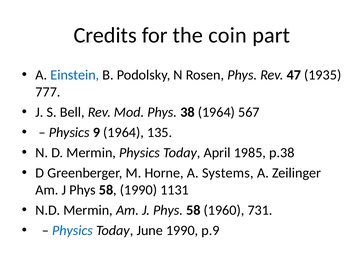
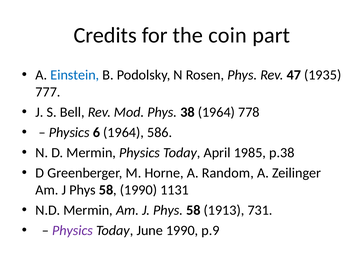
567: 567 -> 778 (249, 112)
9: 9 -> 6 (96, 132)
135: 135 -> 586 (160, 132)
Systems: Systems -> Random (228, 173)
1960: 1960 -> 1913 (224, 210)
Physics colour: blue -> purple (73, 230)
